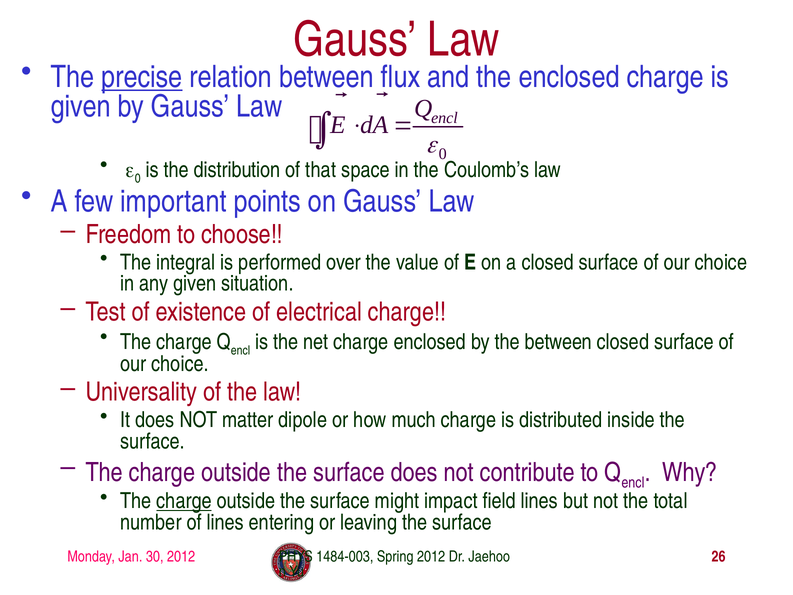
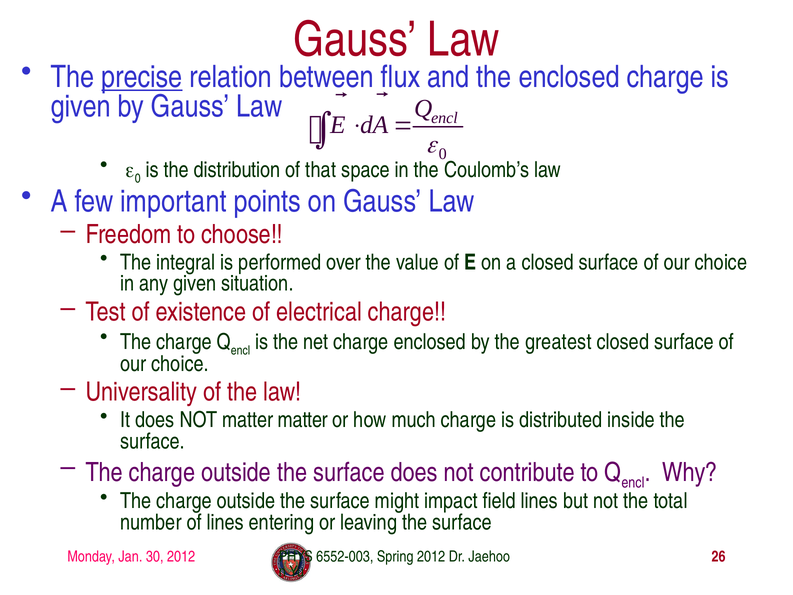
the between: between -> greatest (558, 342)
matter dipole: dipole -> matter (303, 420)
charge underline: present -> none (184, 501)
1484-003: 1484-003 -> 6552-003 (345, 556)
